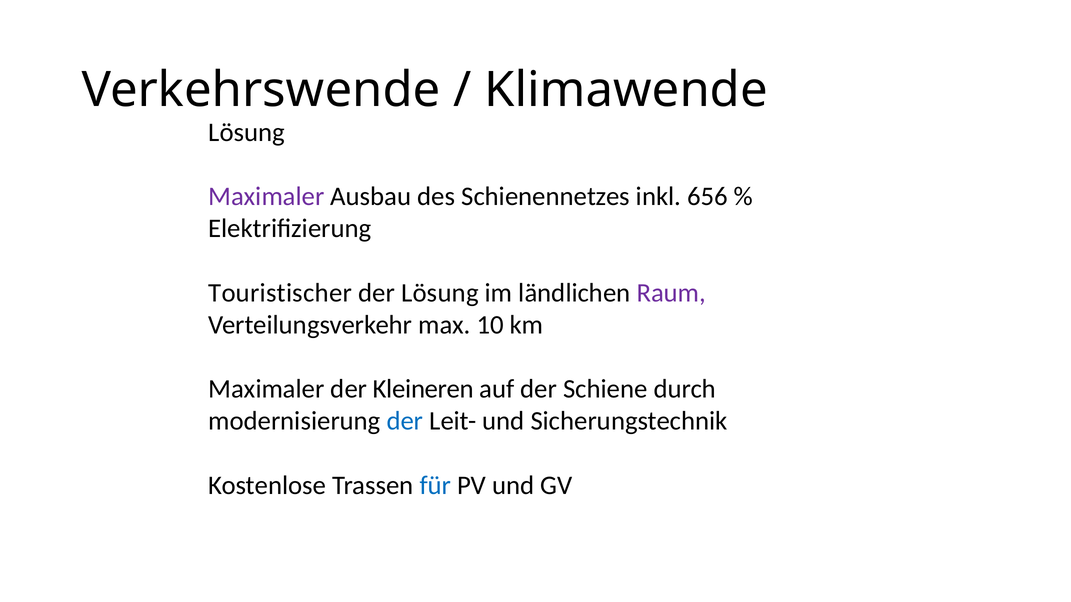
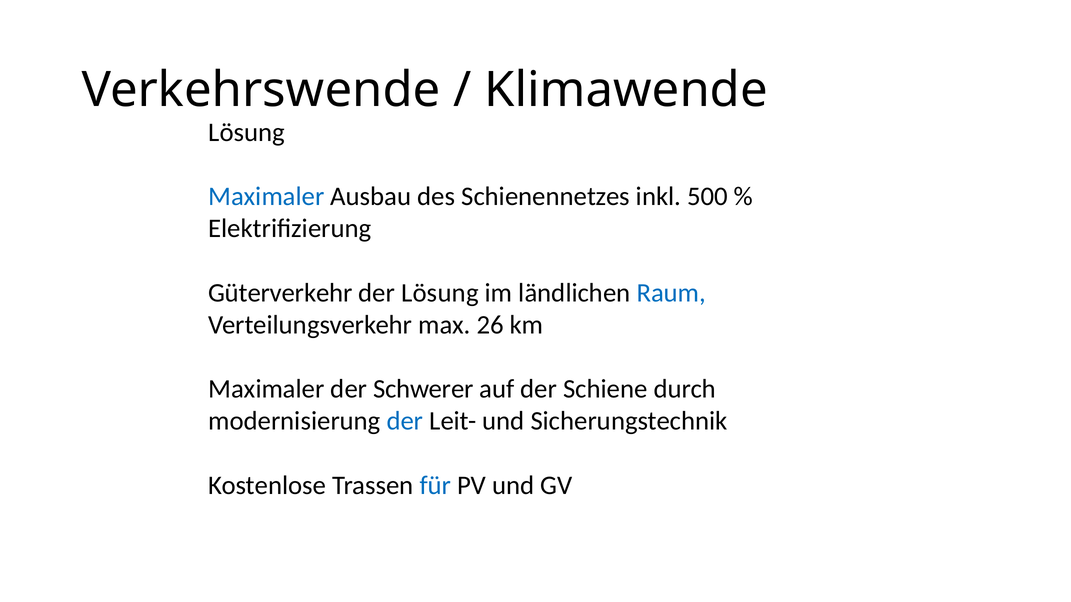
Maximaler colour: purple -> blue (266, 197)
656: 656 -> 500 (707, 197)
Touristischer: Touristischer -> Güterverkehr (280, 293)
Raum colour: purple -> blue (671, 293)
10: 10 -> 26 (490, 325)
Kleineren: Kleineren -> Schwerer (423, 389)
